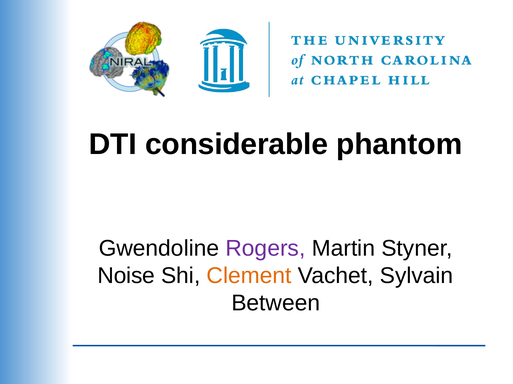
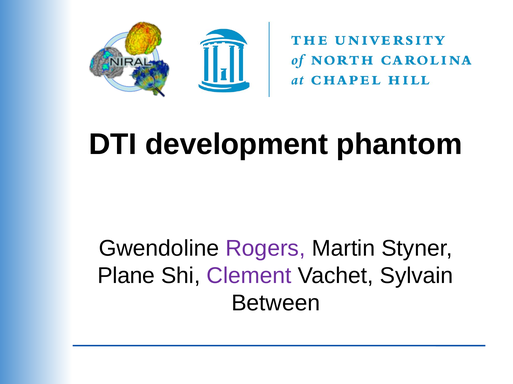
considerable: considerable -> development (237, 144)
Noise: Noise -> Plane (126, 276)
Clement colour: orange -> purple (249, 276)
